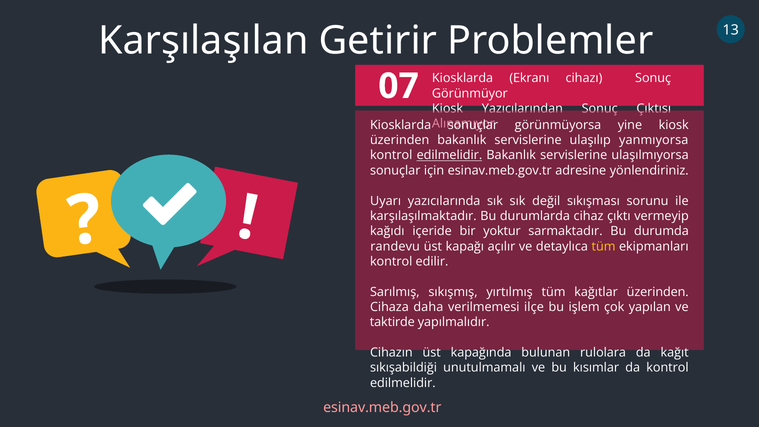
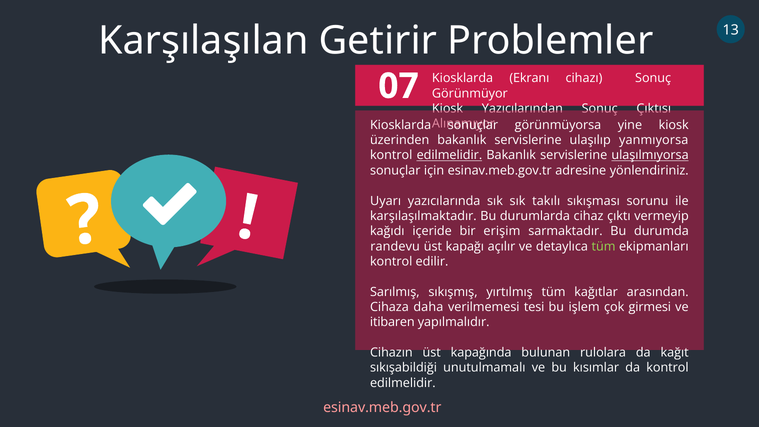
ulaşılmıyorsa underline: none -> present (650, 155)
değil: değil -> takılı (546, 201)
yoktur: yoktur -> erişim (502, 231)
tüm colour: yellow -> light green (604, 246)
kağıtlar üzerinden: üzerinden -> arasından (658, 292)
ilçe: ilçe -> tesi (534, 307)
yapılan: yapılan -> girmesi (650, 307)
taktirde: taktirde -> itibaren (392, 322)
